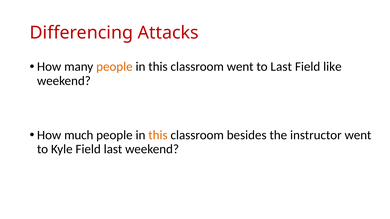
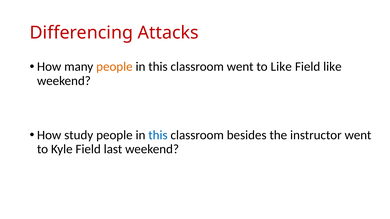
to Last: Last -> Like (281, 67)
much: much -> study (79, 135)
this colour: orange -> blue (158, 135)
